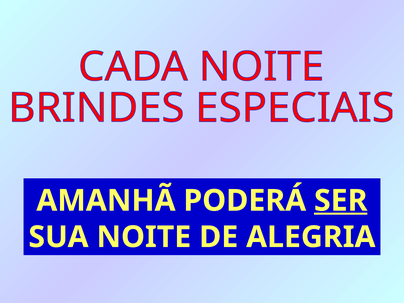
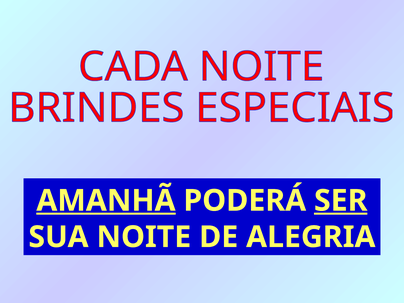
AMANHÃ underline: none -> present (106, 201)
